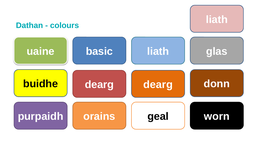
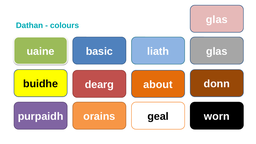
liath: liath -> glas (217, 20)
dearg dearg: dearg -> about (158, 85)
